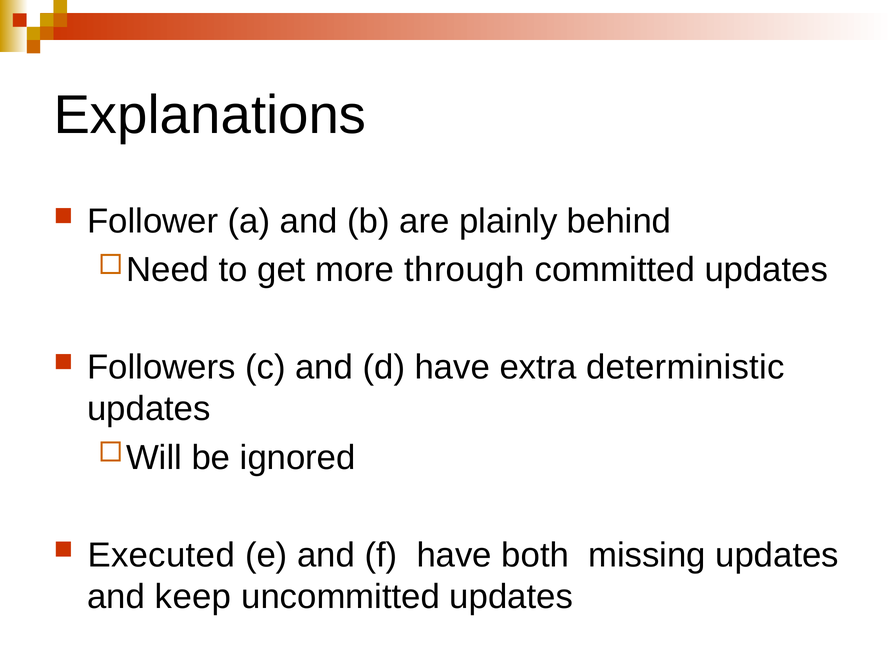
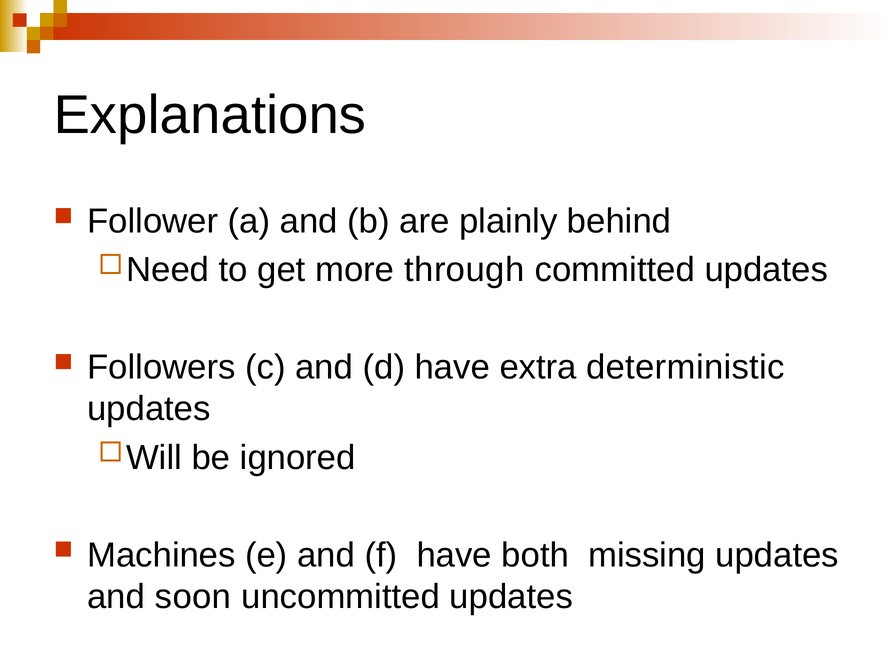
Executed: Executed -> Machines (161, 555)
keep: keep -> soon (193, 597)
